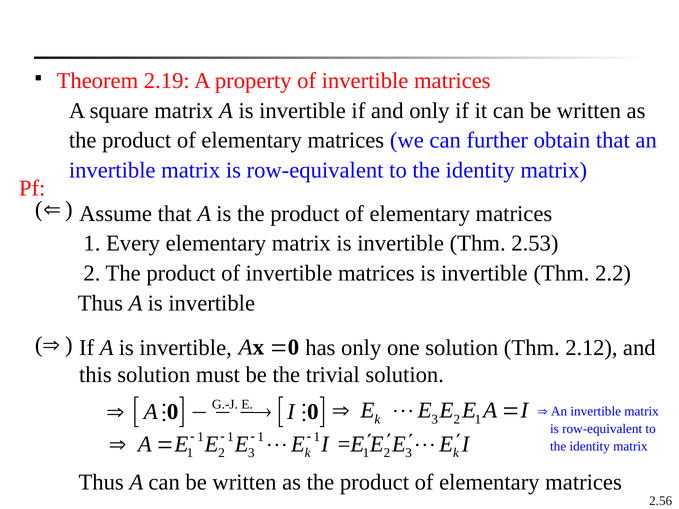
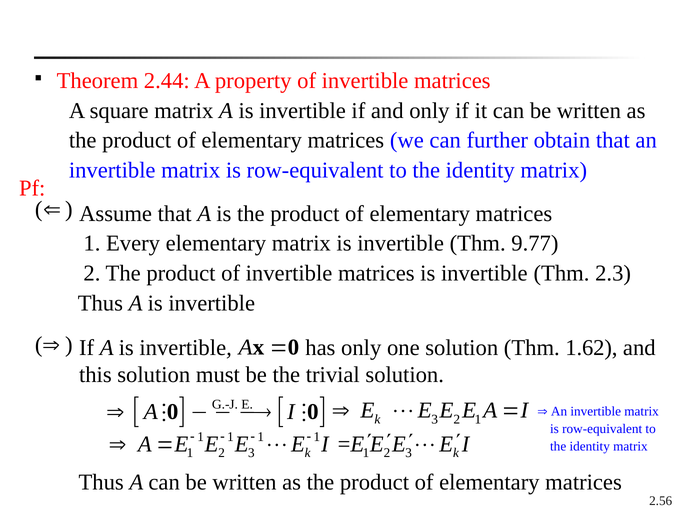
2.19: 2.19 -> 2.44 (167, 81)
2.53: 2.53 -> 9.77 (535, 244)
2.2: 2.2 -> 2.3 (613, 273)
2.12: 2.12 -> 1.62 (591, 348)
